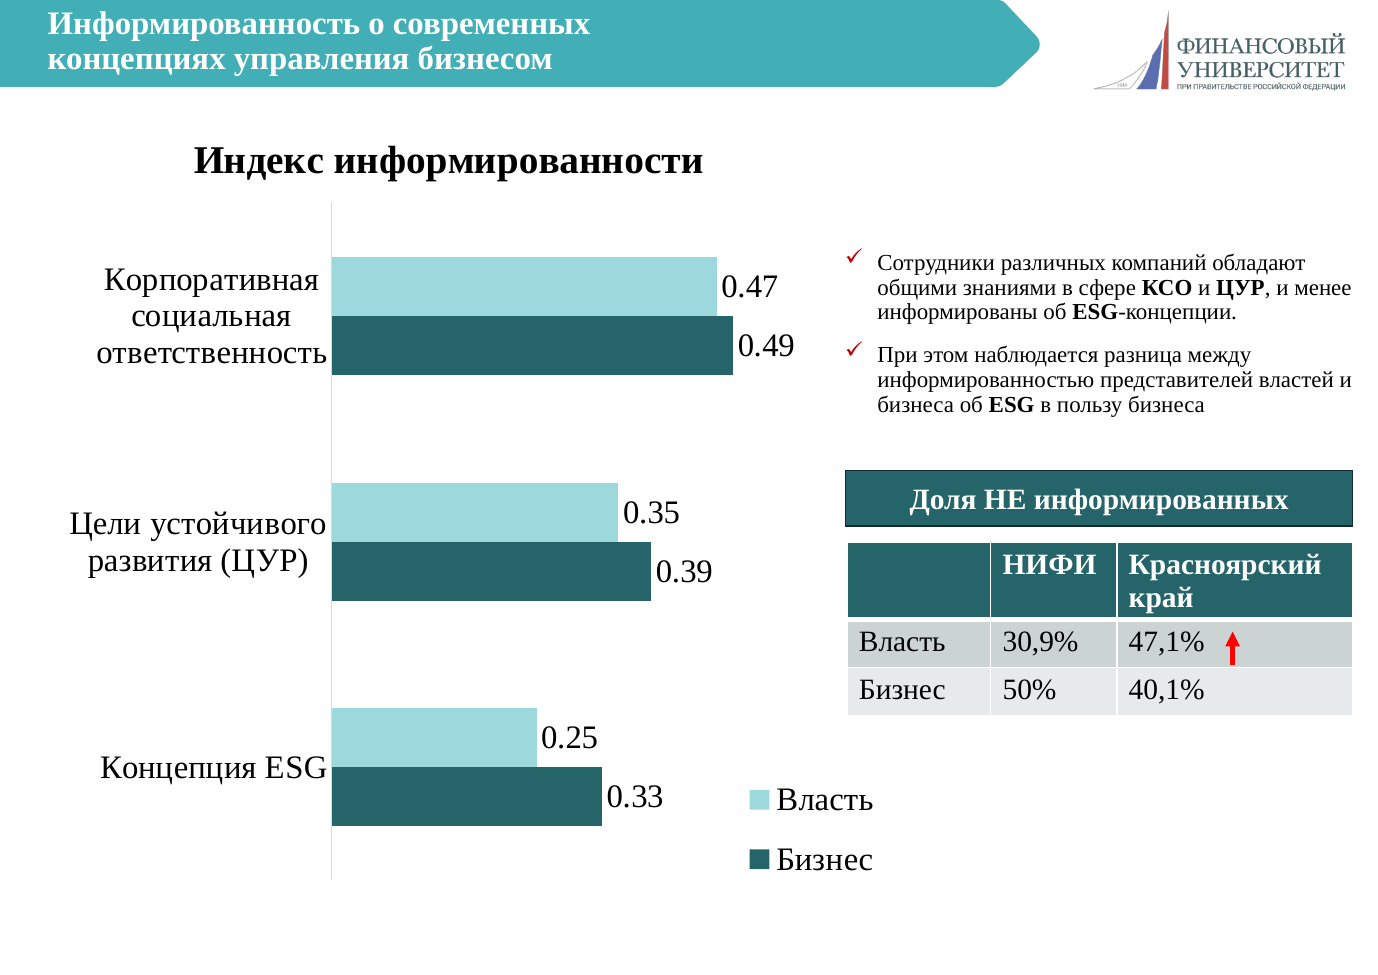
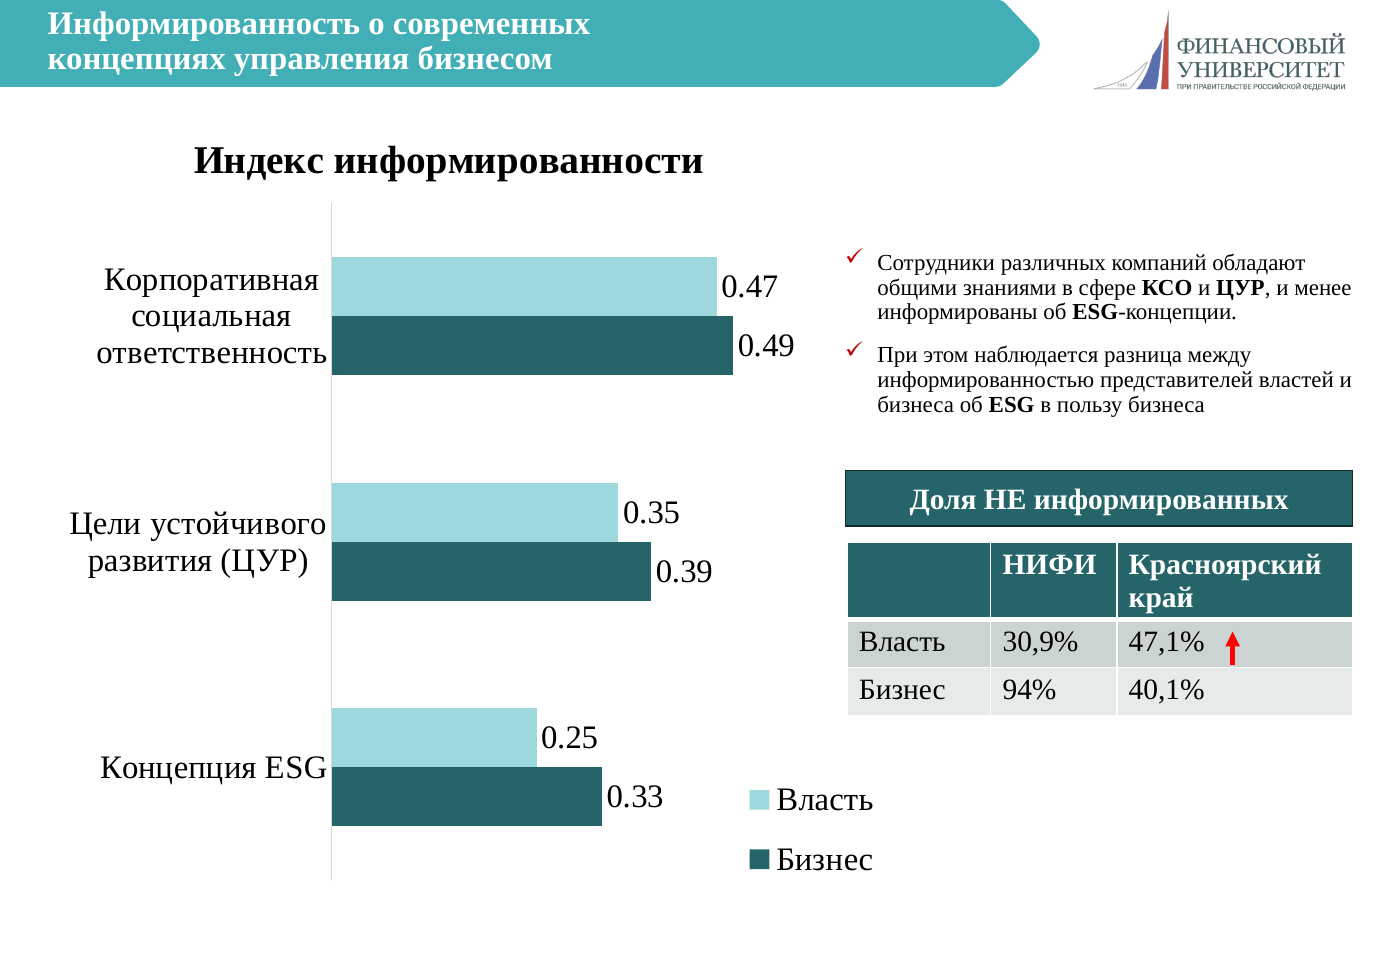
50%: 50% -> 94% (1030, 690)
